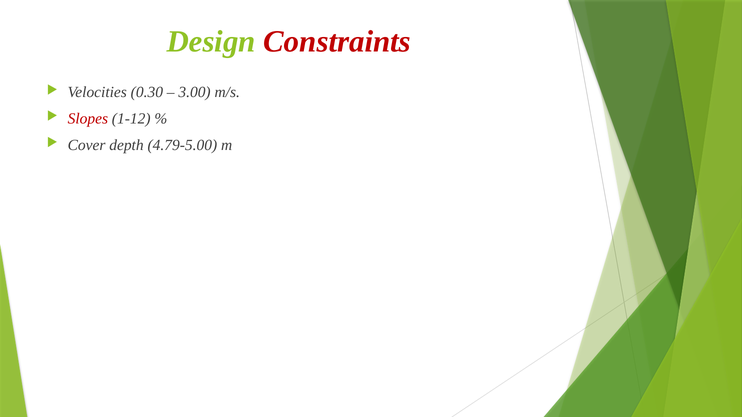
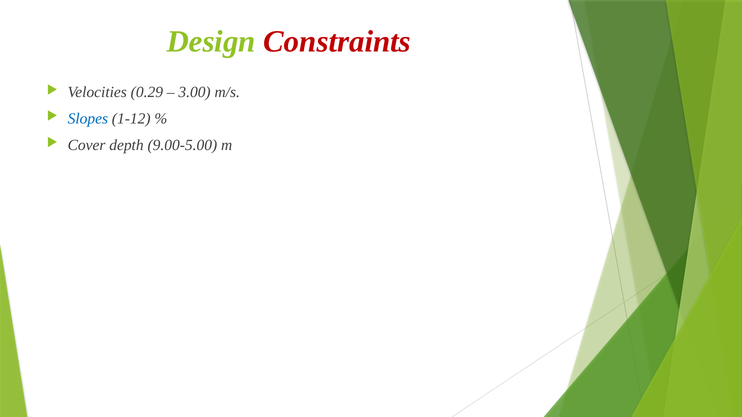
0.30: 0.30 -> 0.29 (147, 92)
Slopes colour: red -> blue (88, 119)
4.79-5.00: 4.79-5.00 -> 9.00-5.00 (182, 145)
